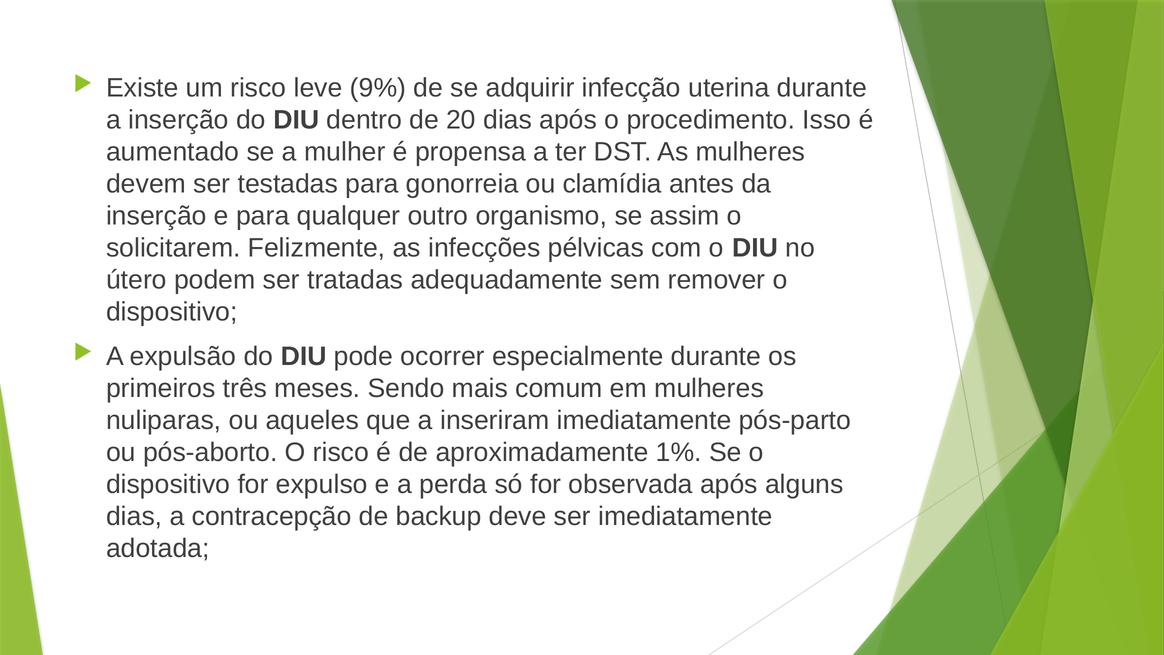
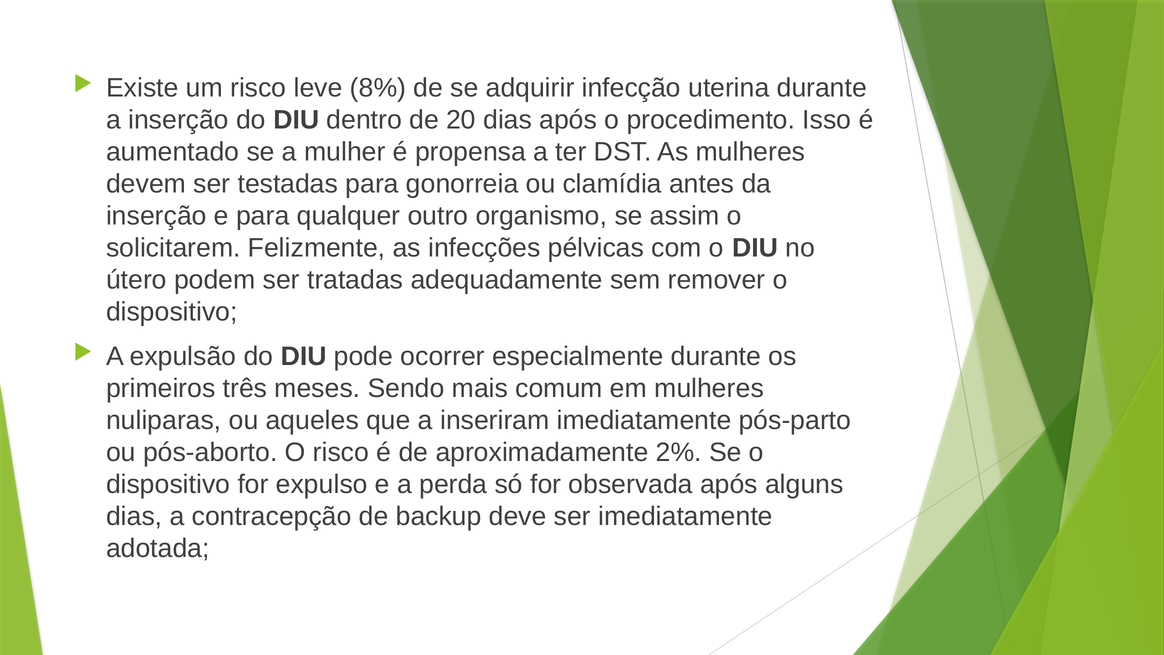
9%: 9% -> 8% (378, 88)
1%: 1% -> 2% (679, 452)
